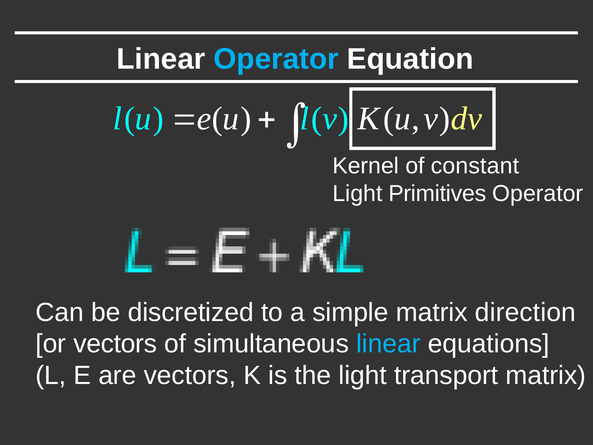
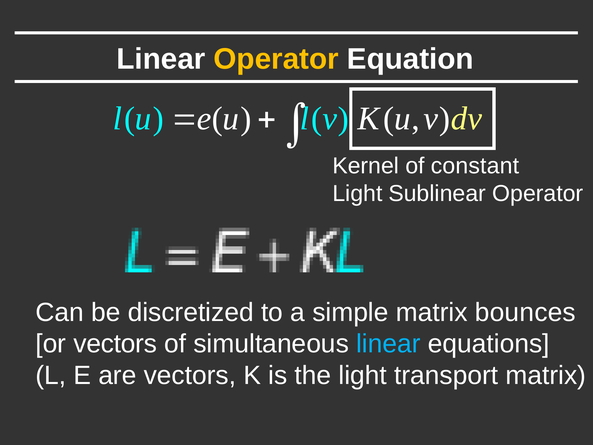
Operator colour: light blue -> yellow (276, 59)
Primitives: Primitives -> Sublinear (437, 194)
direction: direction -> bounces (525, 312)
